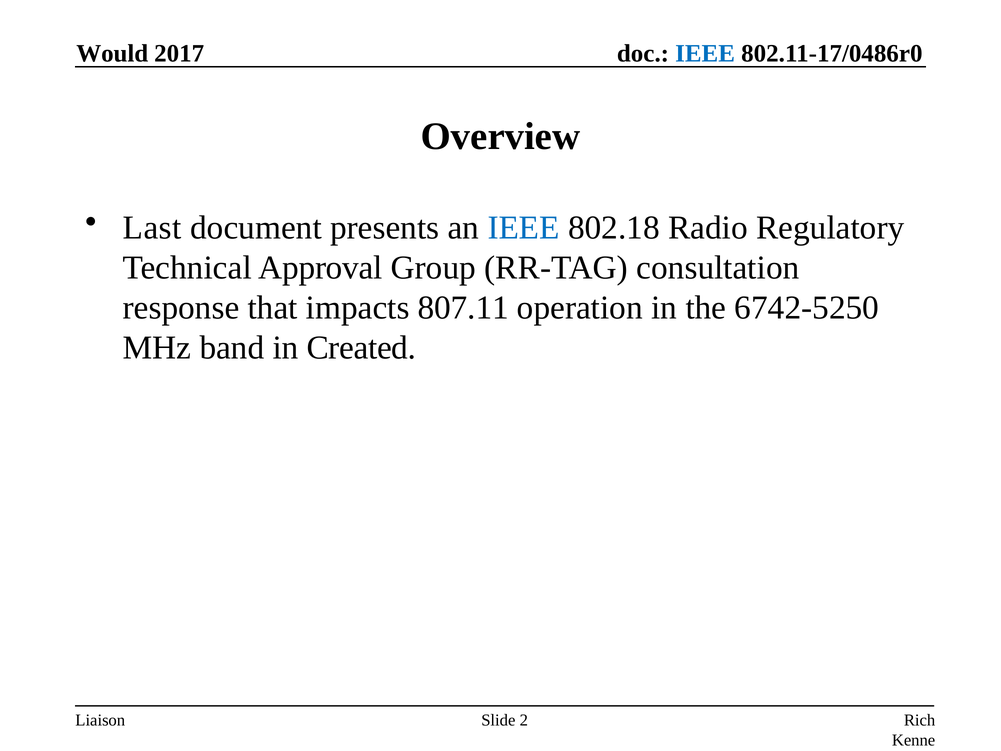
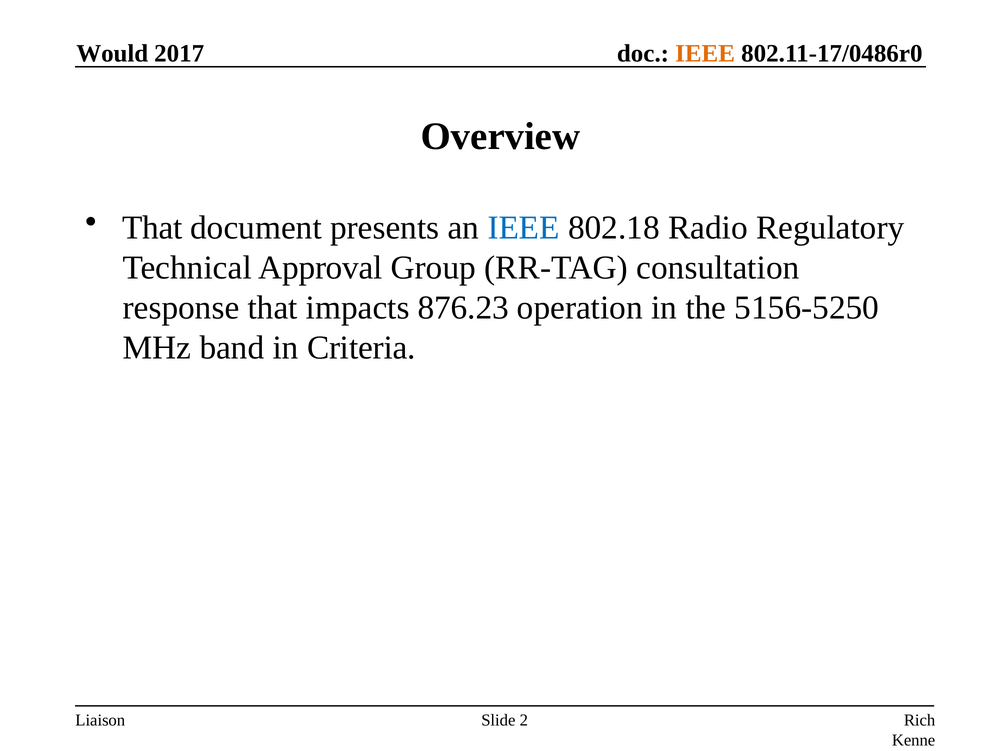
IEEE colour: blue -> orange (705, 53)
Last: Last -> That (152, 228)
807.11: 807.11 -> 876.23 (463, 308)
6742-5250: 6742-5250 -> 5156-5250 (807, 308)
Created: Created -> Criteria (361, 348)
